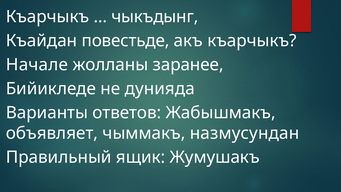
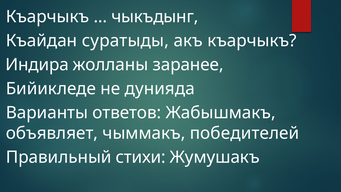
повестьде: повестьде -> суратыды (125, 41)
Начале: Начале -> Индира (37, 65)
назмусундан: назмусундан -> победителей (245, 133)
ящик: ящик -> стихи (141, 157)
